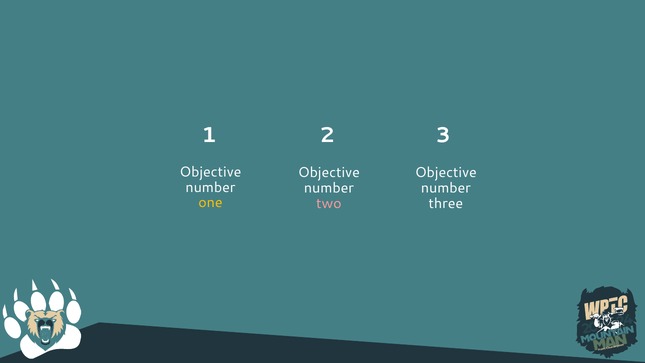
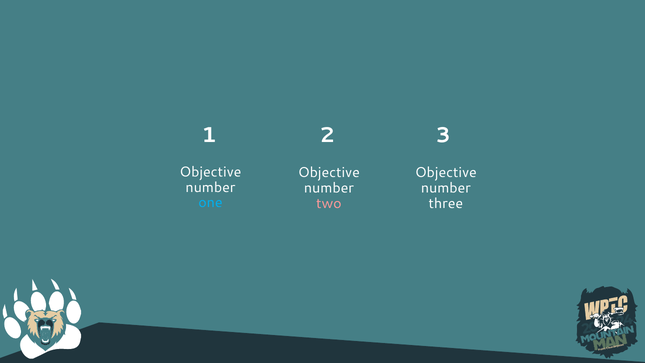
one colour: yellow -> light blue (210, 203)
